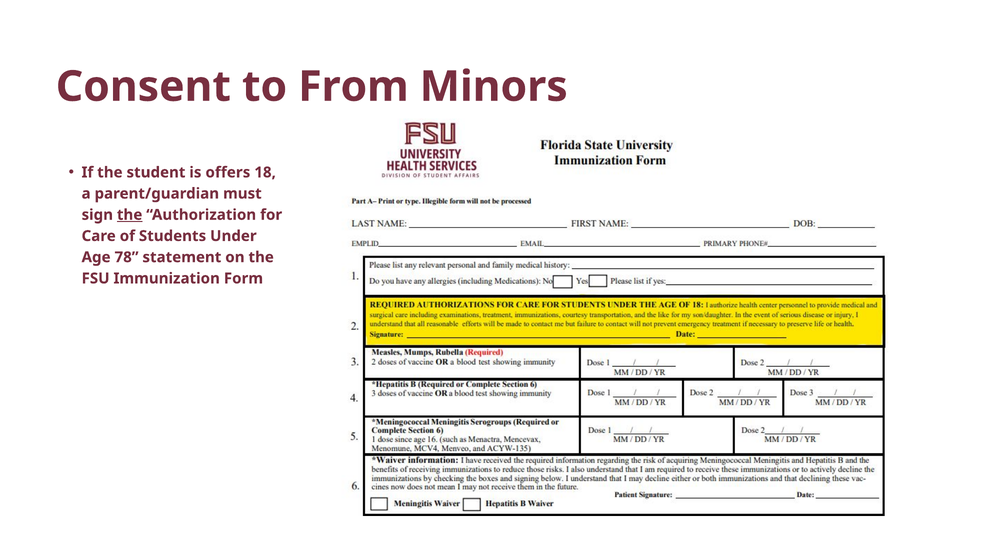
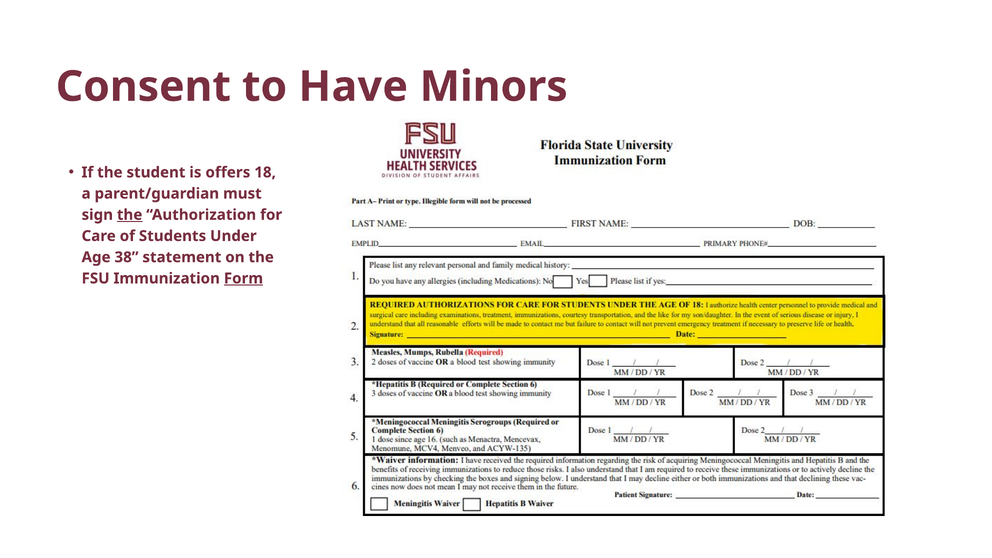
From: From -> Have (353, 87)
78: 78 -> 38 (127, 257)
Form underline: none -> present (243, 278)
